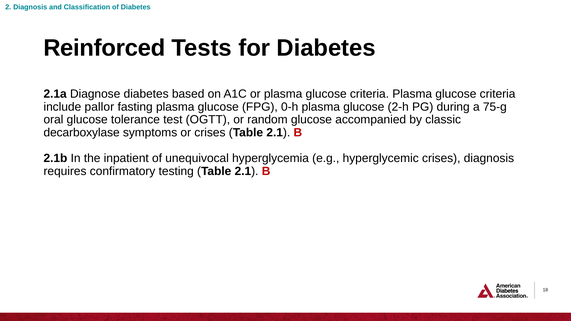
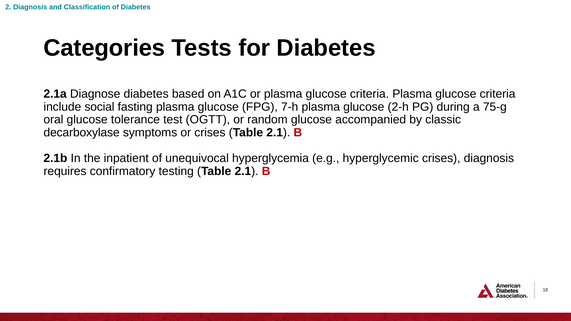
Reinforced: Reinforced -> Categories (104, 48)
pallor: pallor -> social (99, 107)
0-h: 0-h -> 7-h (290, 107)
